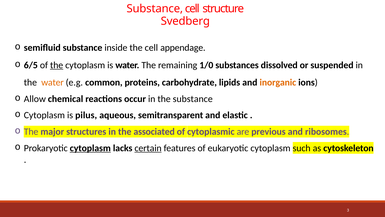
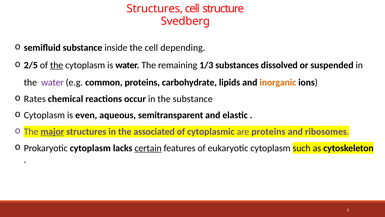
Substance: Substance -> Structures (155, 9)
appendage: appendage -> depending (183, 48)
6/5: 6/5 -> 2/5 (31, 65)
1/0: 1/0 -> 1/3 (206, 65)
water colour: orange -> purple (53, 82)
Allow: Allow -> Rates (35, 99)
pilus: pilus -> even (86, 115)
major underline: none -> present (52, 131)
are previous: previous -> proteins (268, 131)
cytoplasm underline: present -> none (90, 148)
